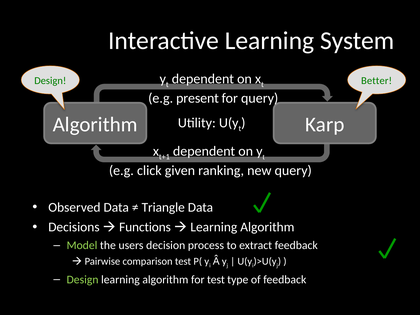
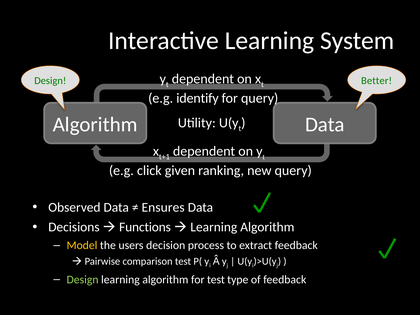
present: present -> identify (197, 98)
Algorithm Karp: Karp -> Data (325, 125)
Triangle: Triangle -> Ensures (163, 207)
Model colour: light green -> yellow (82, 245)
